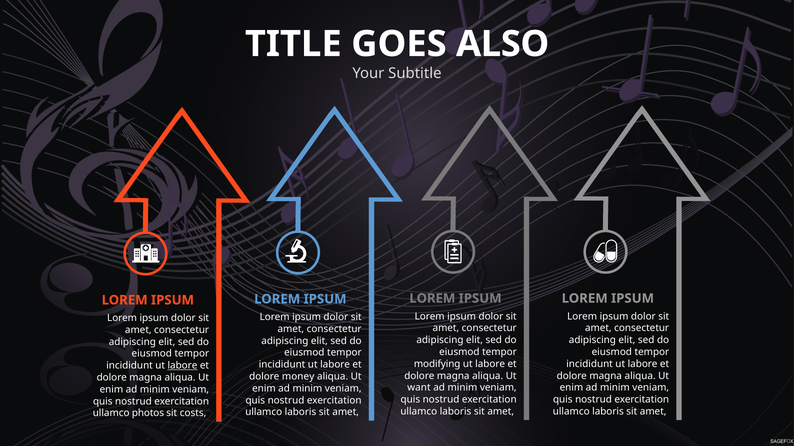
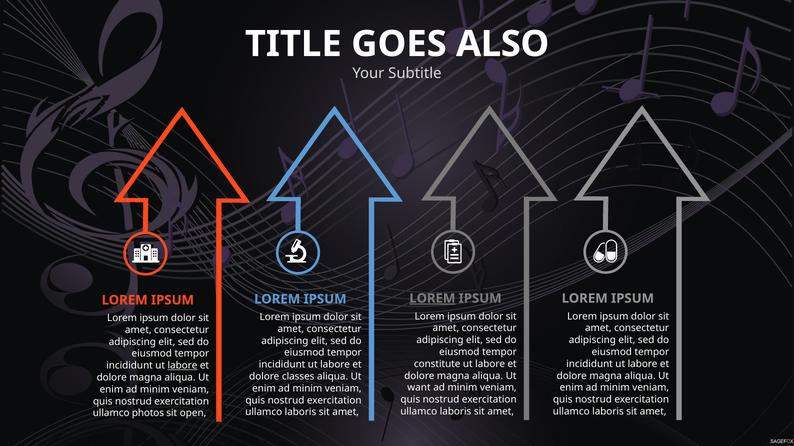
LOREM underline: none -> present (432, 299)
modifying: modifying -> constitute (437, 364)
money: money -> classes (298, 377)
costs: costs -> open (193, 414)
